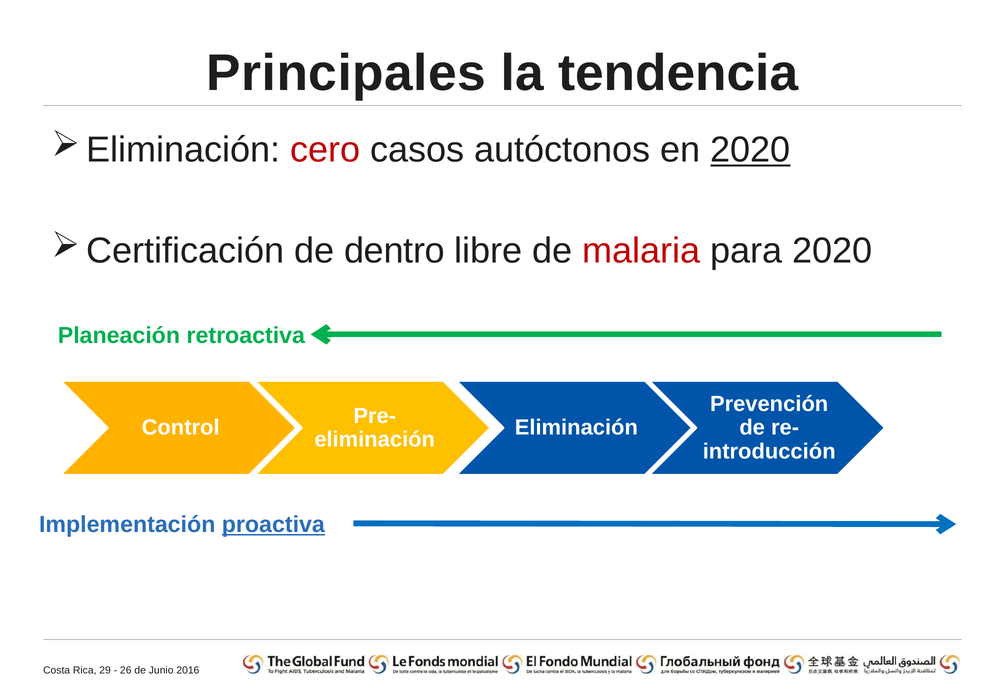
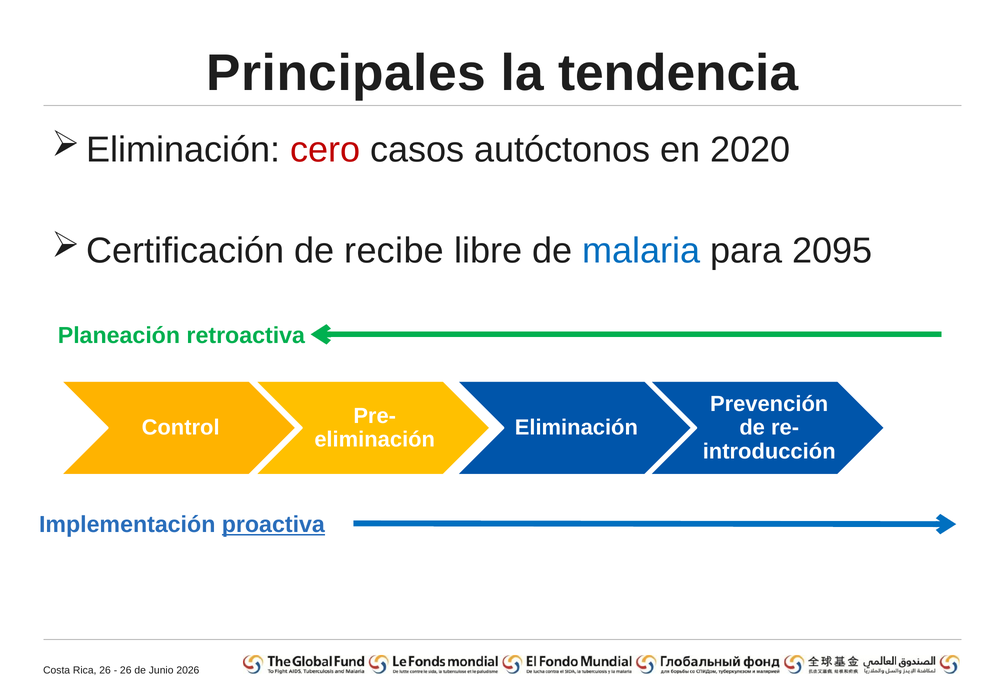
2020 underline: present -> none (750, 150)
dentro: dentro -> recibe (394, 251)
malaria colour: red -> blue (641, 251)
para 2020: 2020 -> 2095 (832, 251)
Rica 29: 29 -> 26 (105, 670)
2016: 2016 -> 2026 (188, 670)
